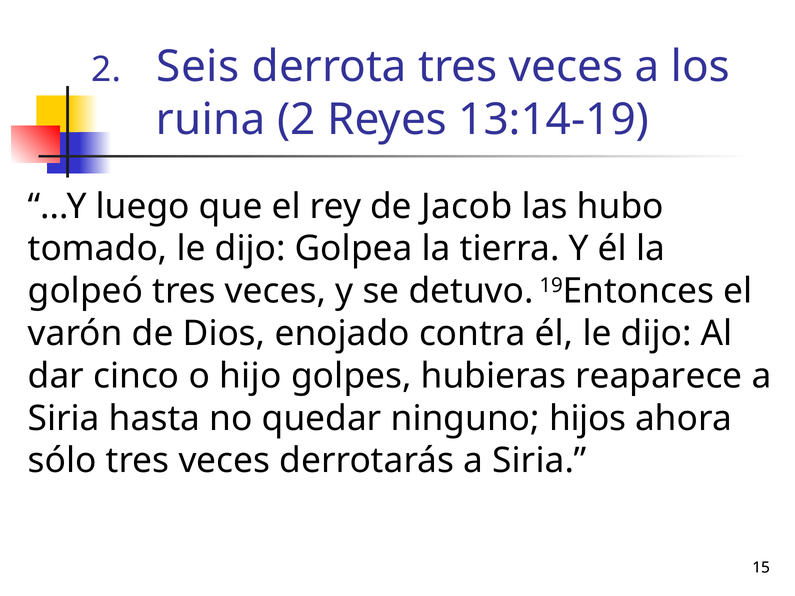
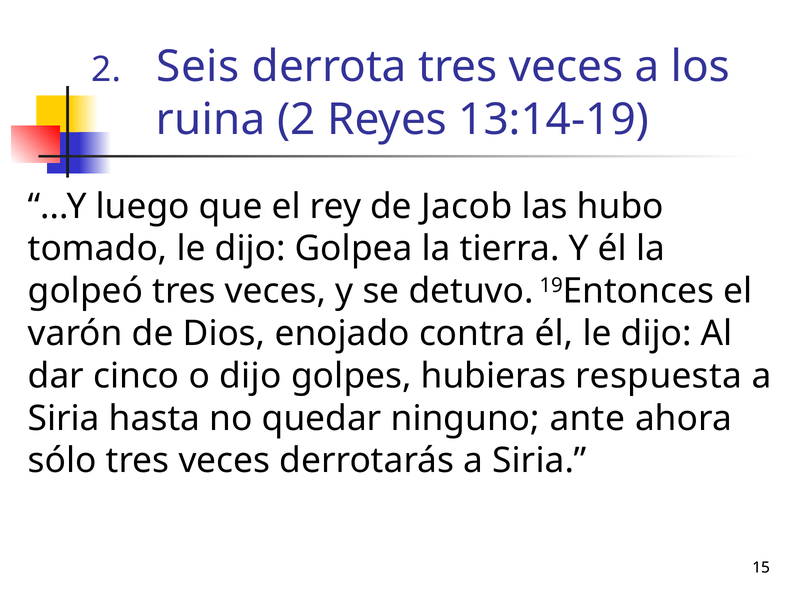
o hijo: hijo -> dijo (250, 376)
reaparece: reaparece -> respuesta (659, 376)
hijos: hijos -> ante (587, 419)
